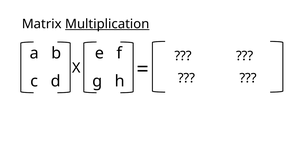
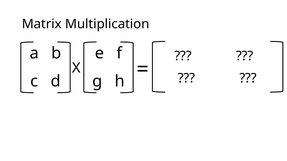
Multiplication underline: present -> none (107, 24)
